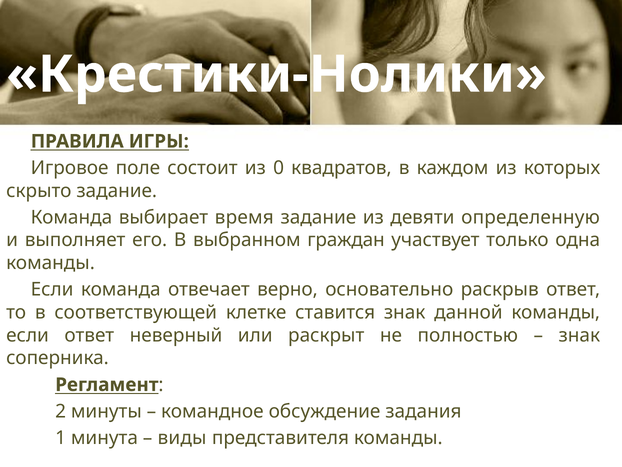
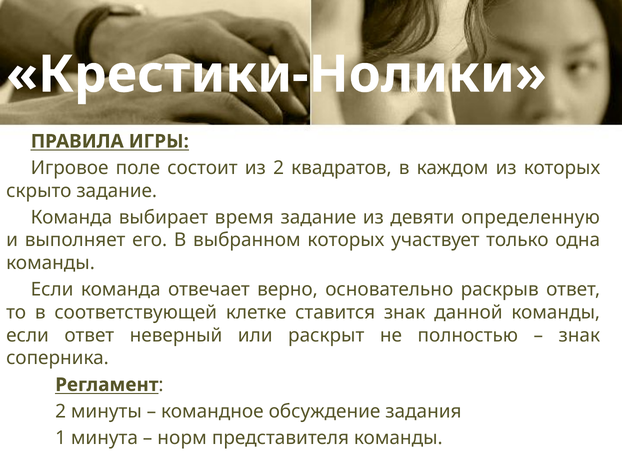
из 0: 0 -> 2 (279, 168)
выбранном граждан: граждан -> которых (346, 240)
виды: виды -> норм (182, 438)
